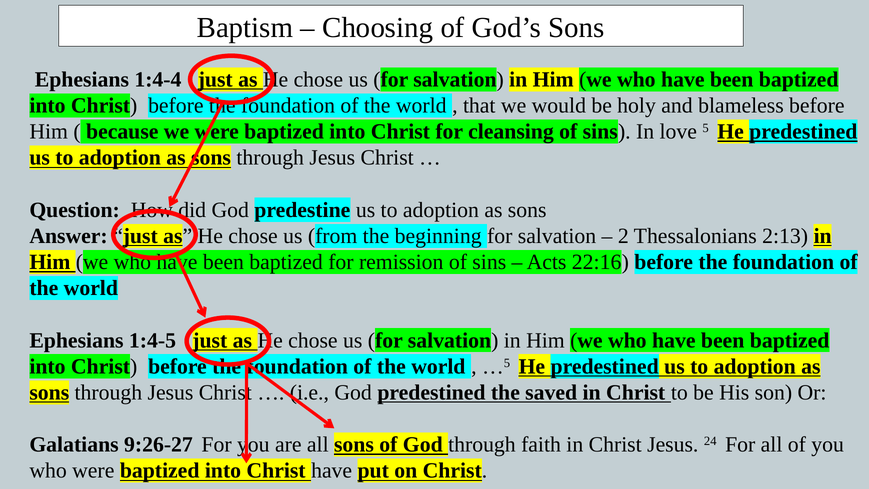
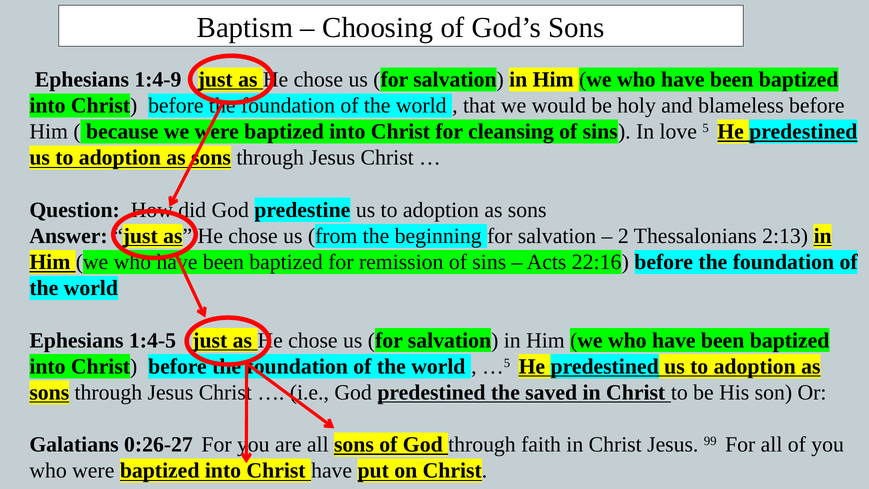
1:4-4: 1:4-4 -> 1:4-9 (158, 80)
9:26-27: 9:26-27 -> 0:26-27 (158, 444)
24: 24 -> 99 (710, 441)
